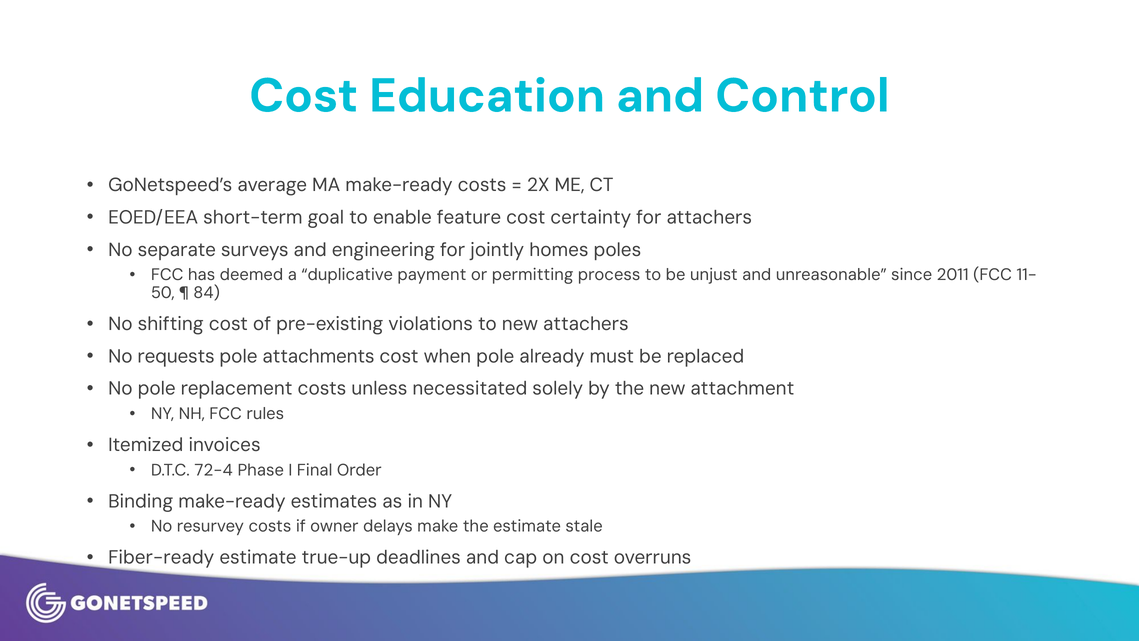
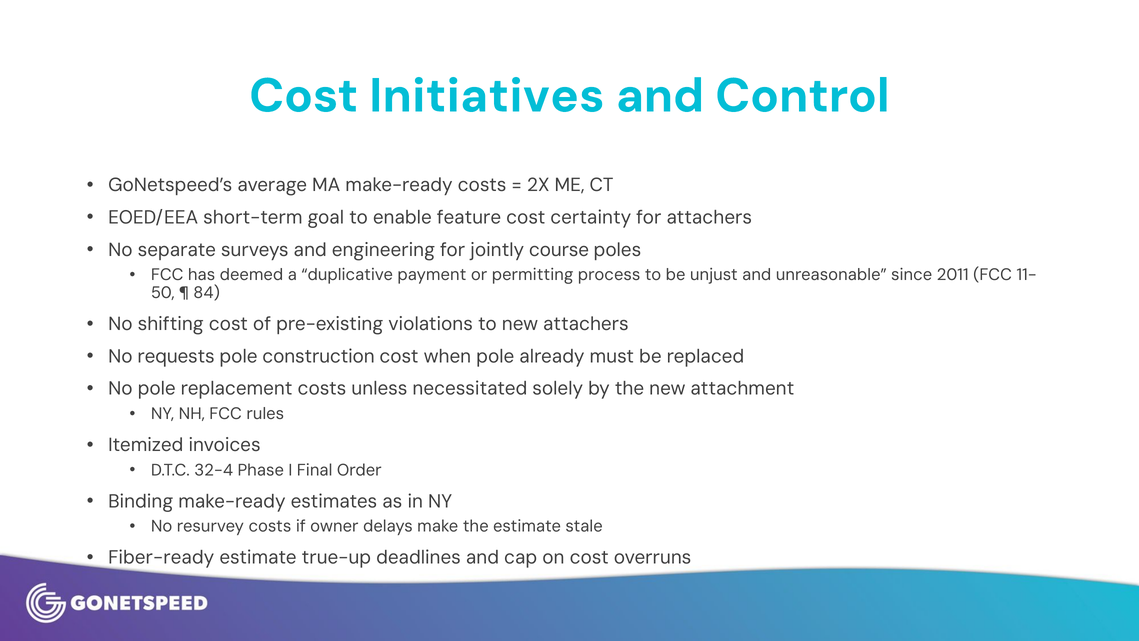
Education: Education -> Initiatives (487, 96)
homes: homes -> course (559, 250)
attachments: attachments -> construction (319, 356)
72-4: 72-4 -> 32-4 (214, 470)
